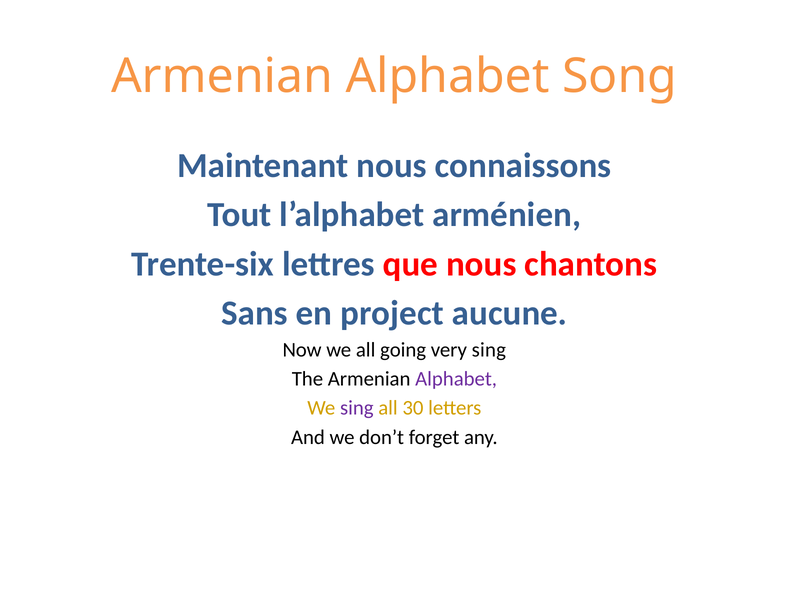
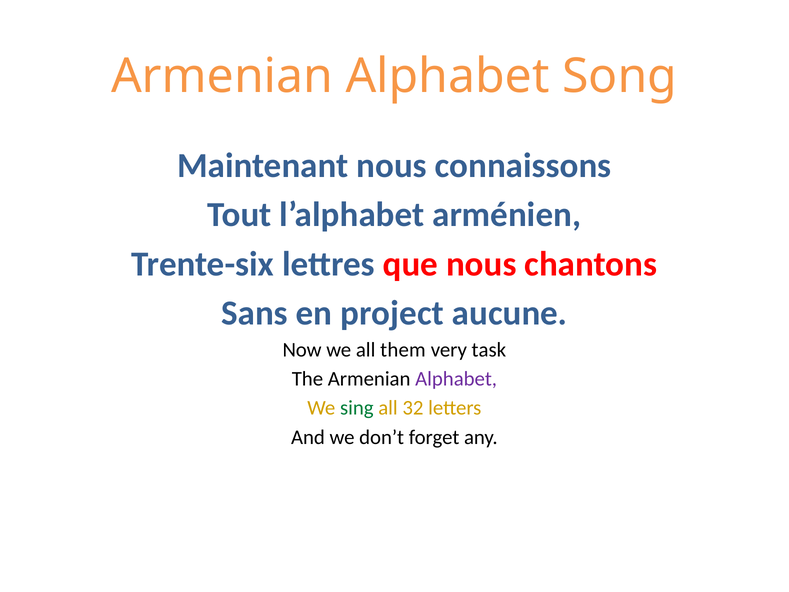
going: going -> them (403, 350)
very sing: sing -> task (489, 350)
sing colour: purple -> green (357, 408)
30: 30 -> 32 (413, 408)
